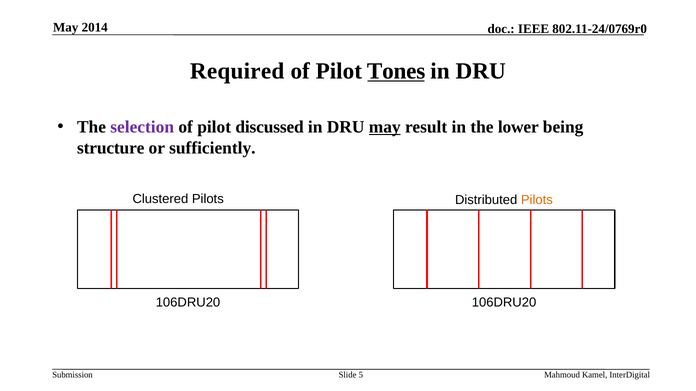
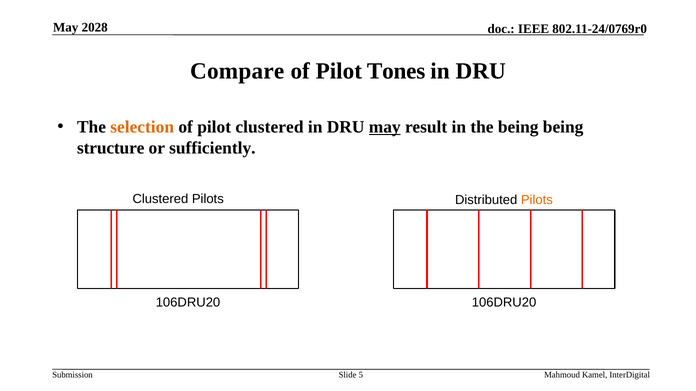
2014: 2014 -> 2028 (95, 28)
Required: Required -> Compare (237, 71)
Tones underline: present -> none (396, 71)
selection colour: purple -> orange (142, 127)
pilot discussed: discussed -> clustered (269, 127)
the lower: lower -> being (518, 127)
